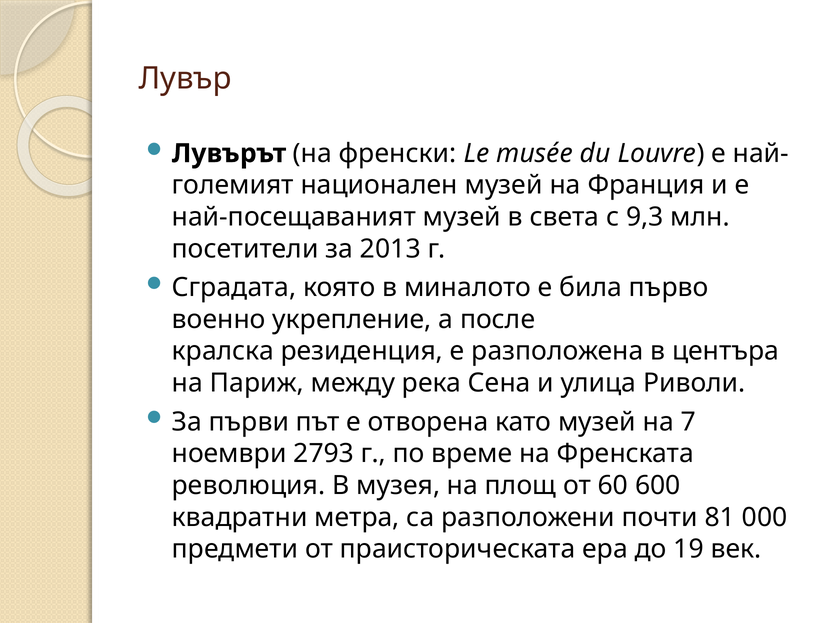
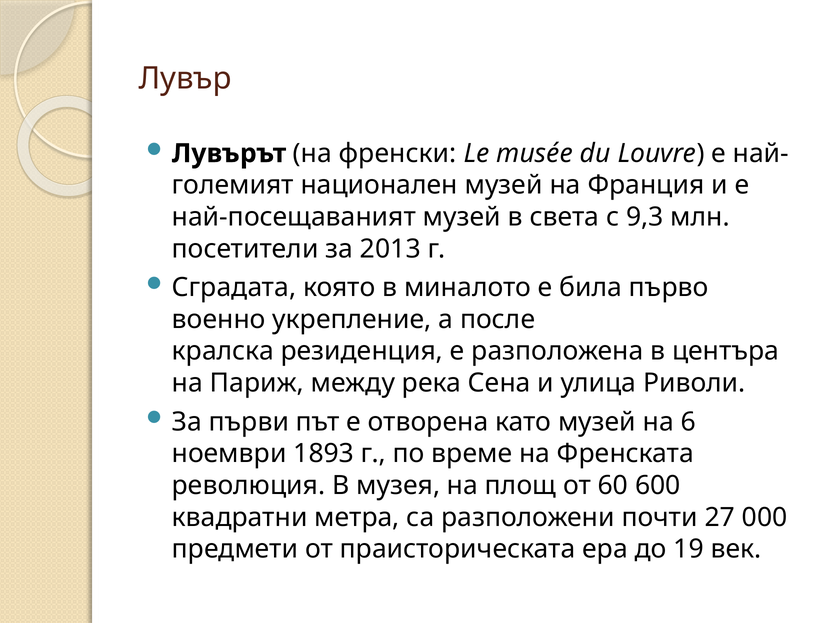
7: 7 -> 6 (688, 422)
2793: 2793 -> 1893 (324, 454)
81: 81 -> 27 (720, 517)
